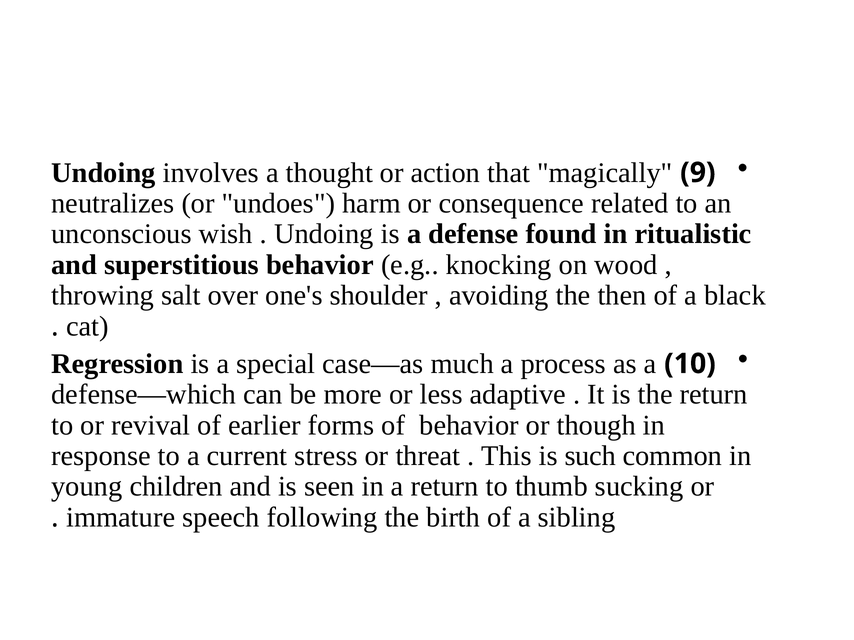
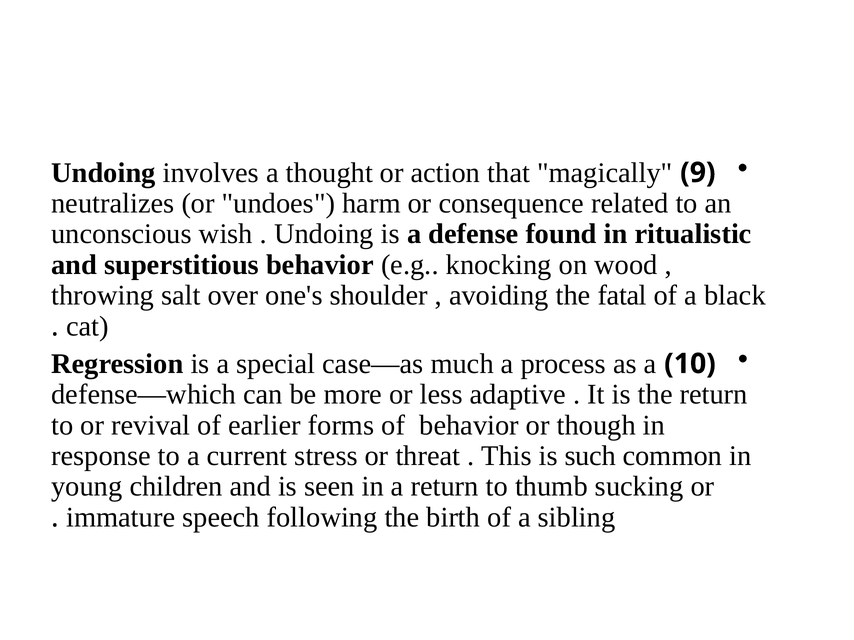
then: then -> fatal (622, 296)
